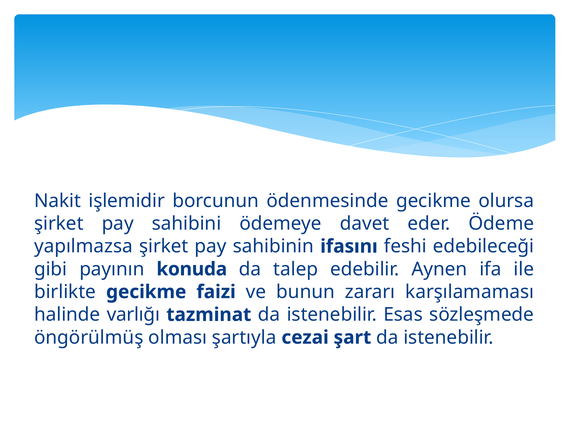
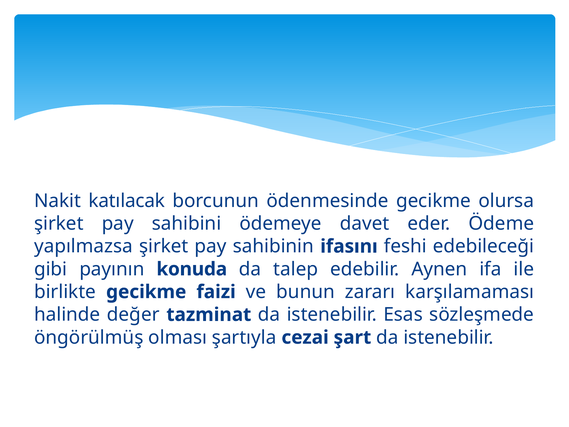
işlemidir: işlemidir -> katılacak (127, 201)
varlığı: varlığı -> değer (133, 314)
